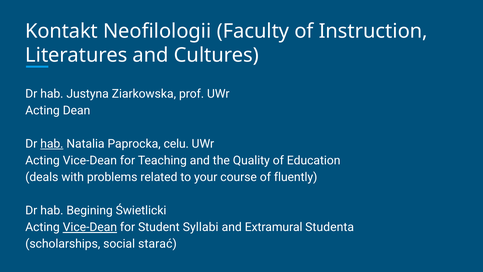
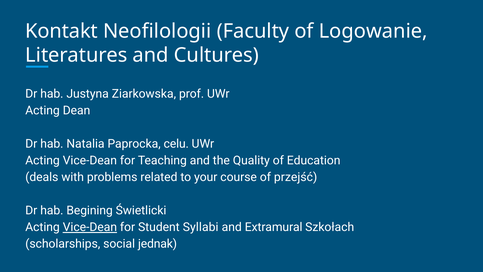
Instruction: Instruction -> Logowanie (373, 31)
hab underline: present -> none (52, 144)
fluently: fluently -> przejść (296, 177)
Studenta: Studenta -> Szkołach (330, 227)
starać: starać -> jednak (158, 244)
